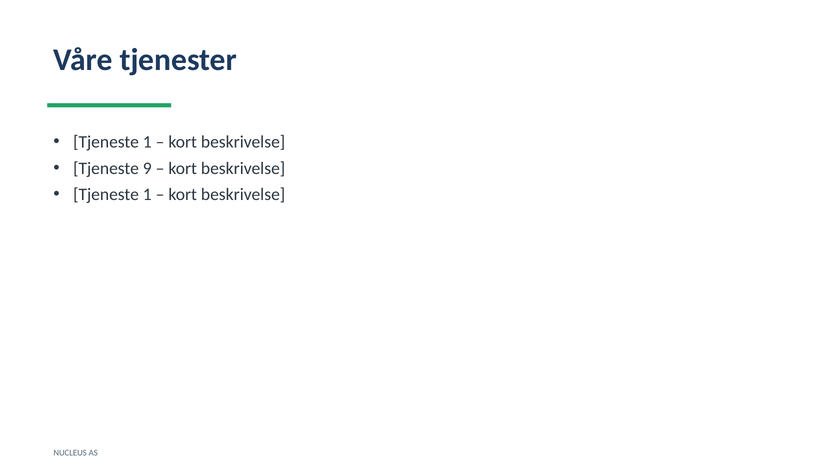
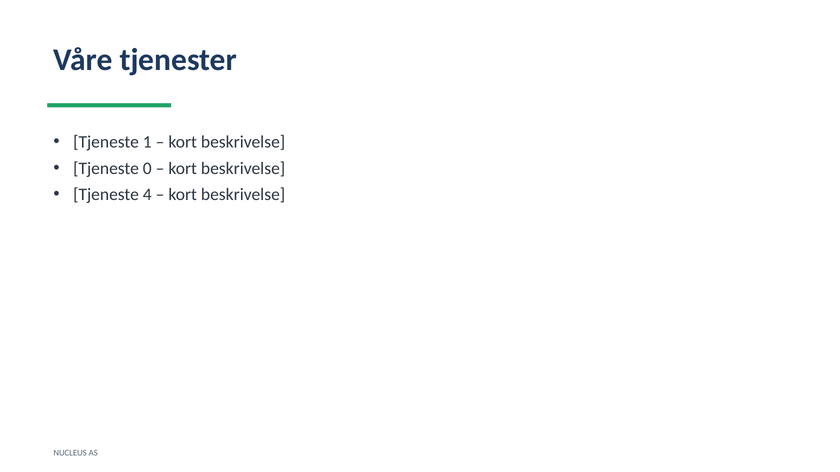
9: 9 -> 0 (147, 169)
1: 1 -> 4 (147, 195)
